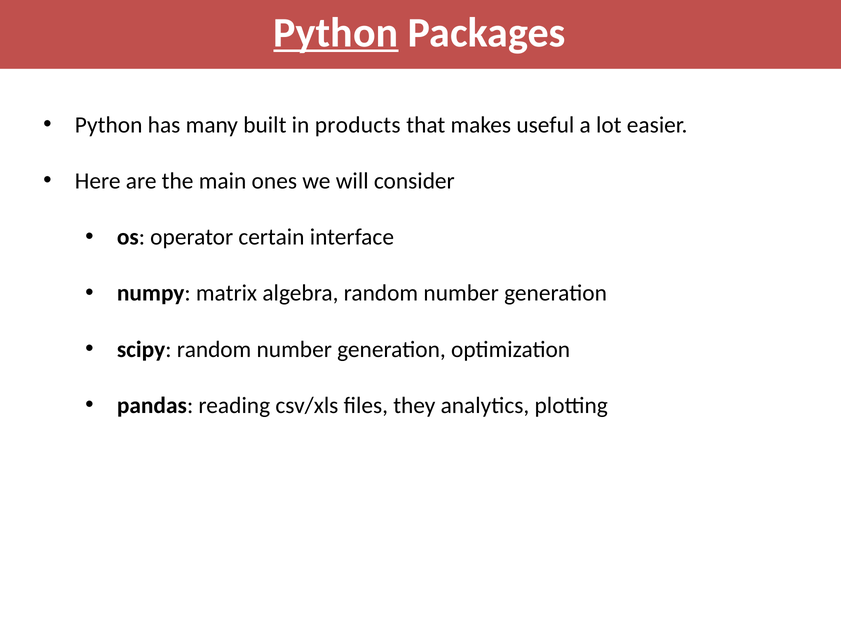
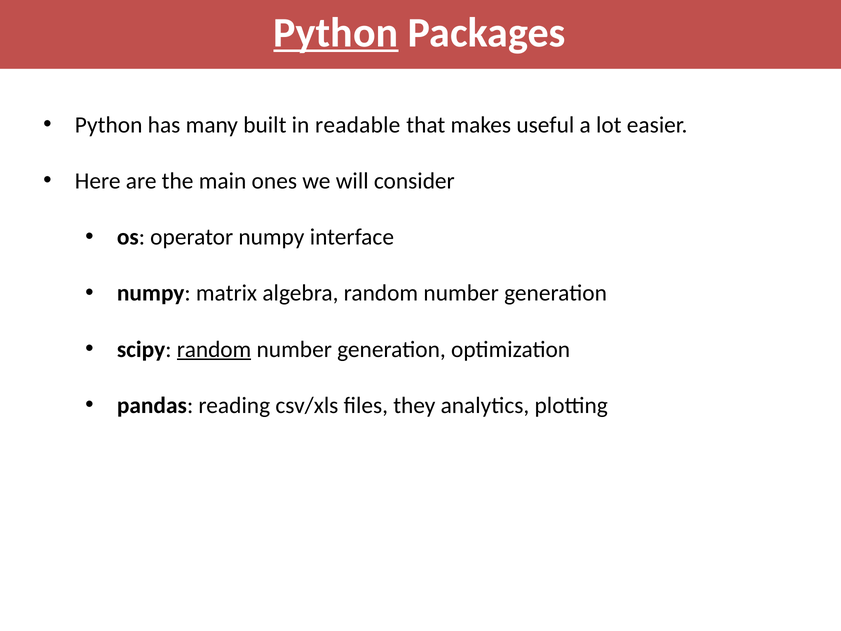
products: products -> readable (358, 125)
operator certain: certain -> numpy (271, 237)
random underline: none -> present (214, 349)
